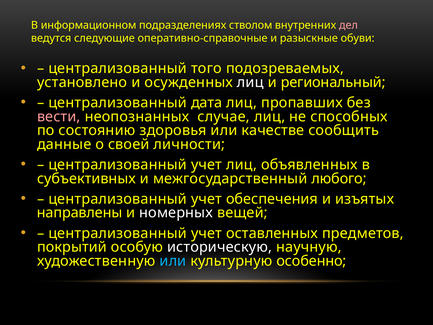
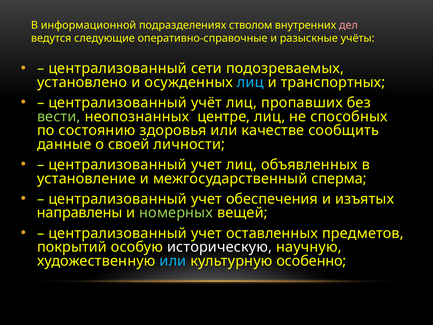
информационном: информационном -> информационной (88, 25)
обуви: обуви -> учёты (358, 38)
того: того -> сети (206, 69)
лиц colour: white -> light blue (250, 82)
региональный: региональный -> транспортных (333, 82)
дата: дата -> учёт (206, 103)
вести colour: pink -> light green (59, 117)
случае: случае -> центре (224, 117)
субъективных: субъективных -> установление (86, 179)
любого: любого -> сперма (339, 179)
номерных colour: white -> light green (176, 213)
